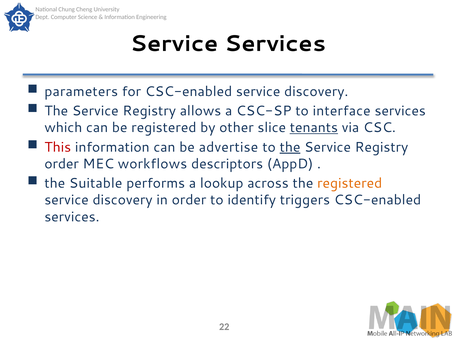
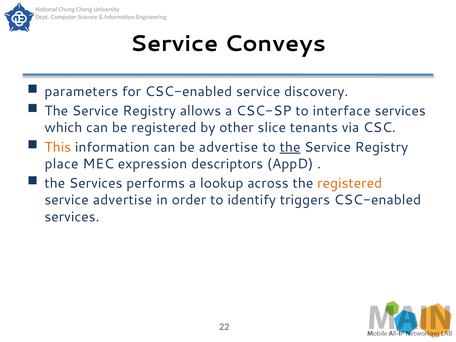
Service Services: Services -> Conveys (275, 44)
tenants underline: present -> none (314, 128)
This colour: red -> orange (58, 147)
order: order -> place (61, 164)
workflows: workflows -> expression (152, 164)
the Suitable: Suitable -> Services (96, 183)
discovery: discovery -> advertise (122, 200)
